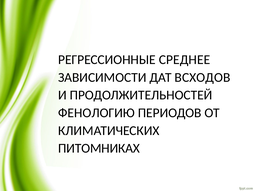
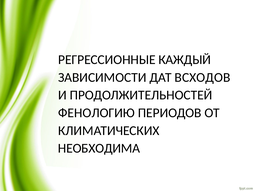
СРЕДНЕЕ: СРЕДНЕЕ -> КАЖДЫЙ (185, 59)
ПИТОМНИКАХ: ПИТОМНИКАХ -> НЕОБХОДИМА (99, 148)
